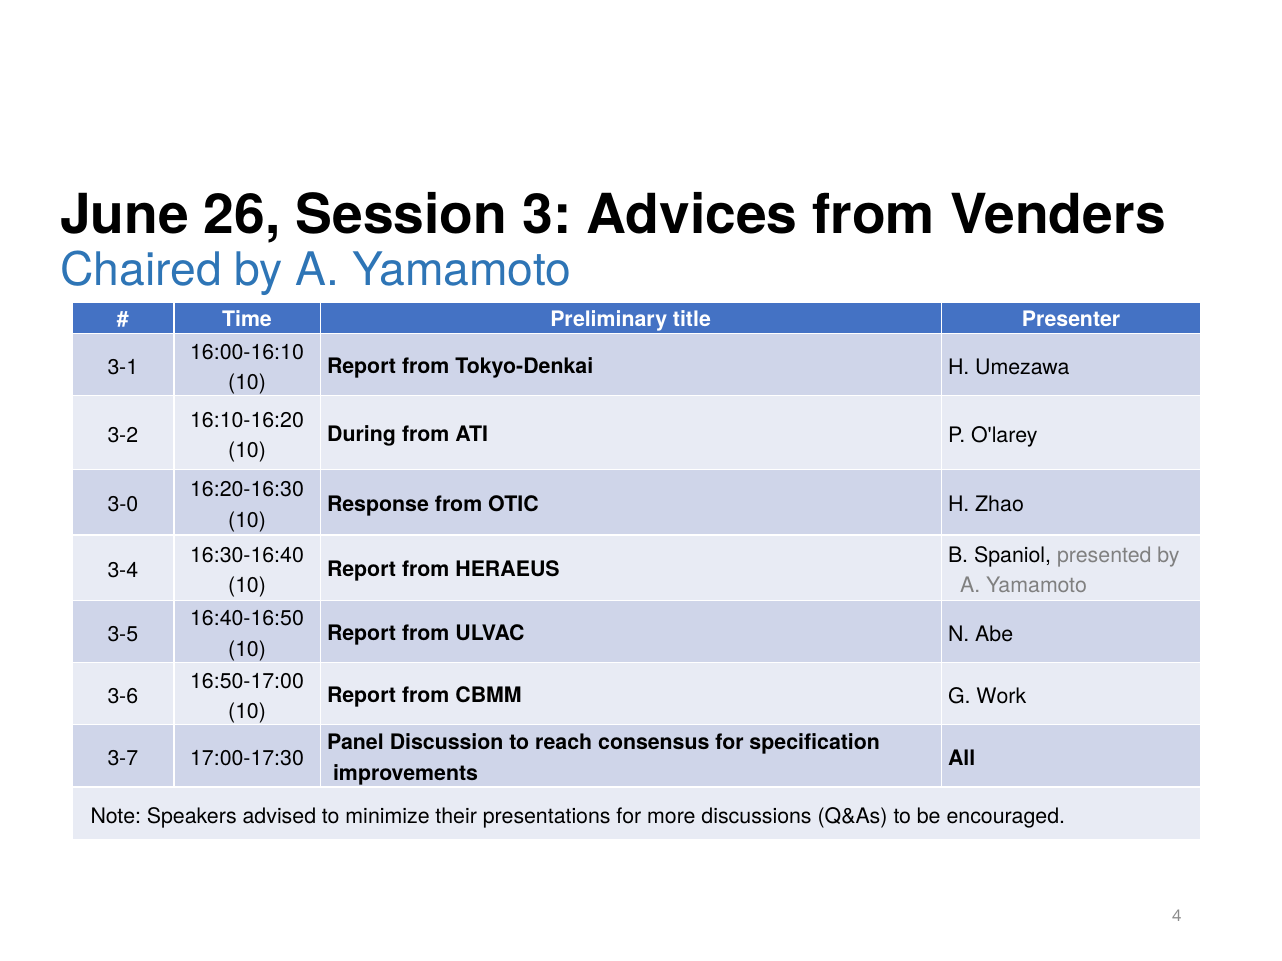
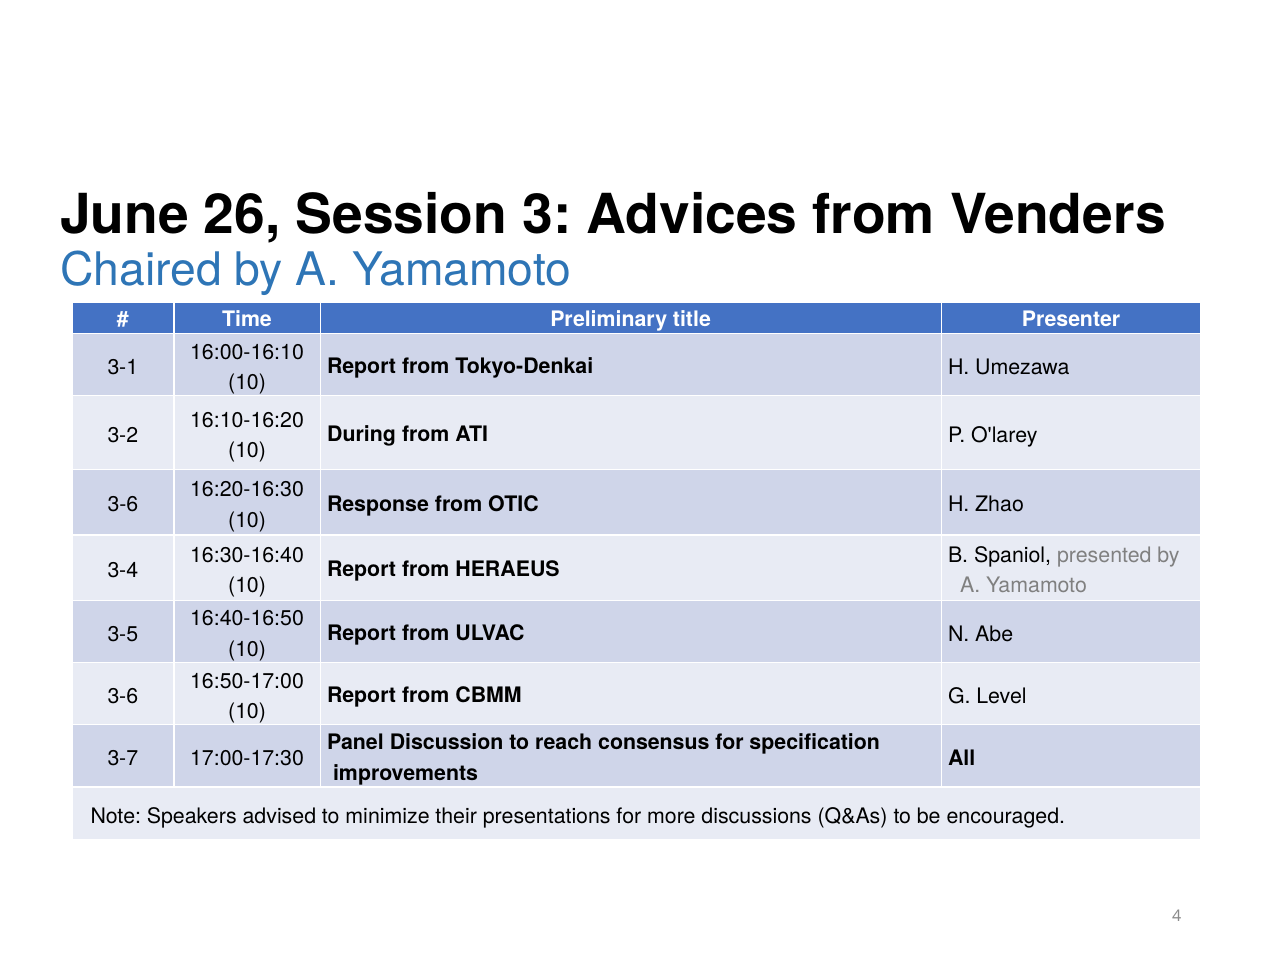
3-0: 3-0 -> 3-6 (123, 505)
Work: Work -> Level (1001, 697)
